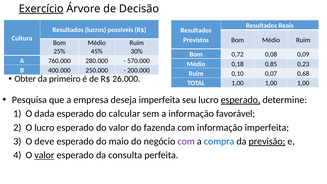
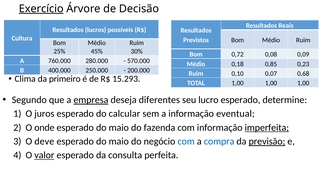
Obter: Obter -> Clima (25, 79)
26.000: 26.000 -> 15.293 (126, 79)
Pesquisa: Pesquisa -> Segundo (29, 100)
empresa underline: none -> present (91, 100)
deseja imperfeita: imperfeita -> diferentes (159, 100)
esperado underline: present -> none (241, 100)
dada: dada -> juros (44, 114)
favorável: favorável -> eventual (235, 114)
O lucro: lucro -> onde (44, 127)
valor: valor -> maio (119, 127)
imperfeita underline: none -> present (267, 127)
com colour: purple -> blue (186, 141)
